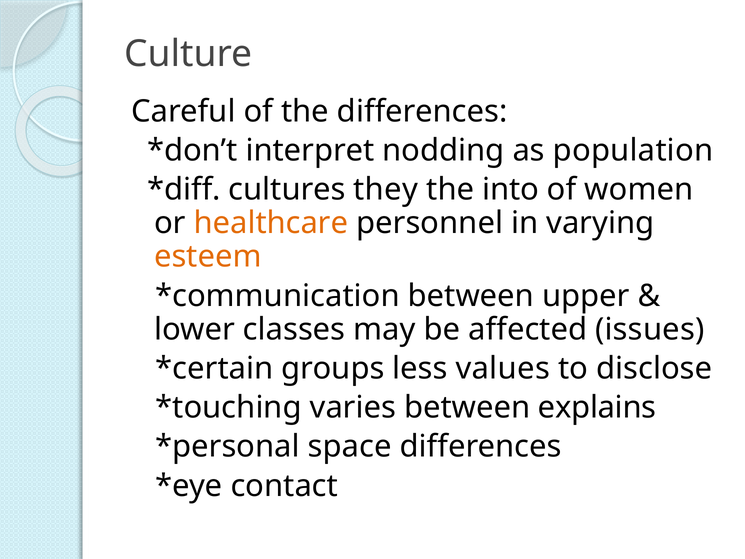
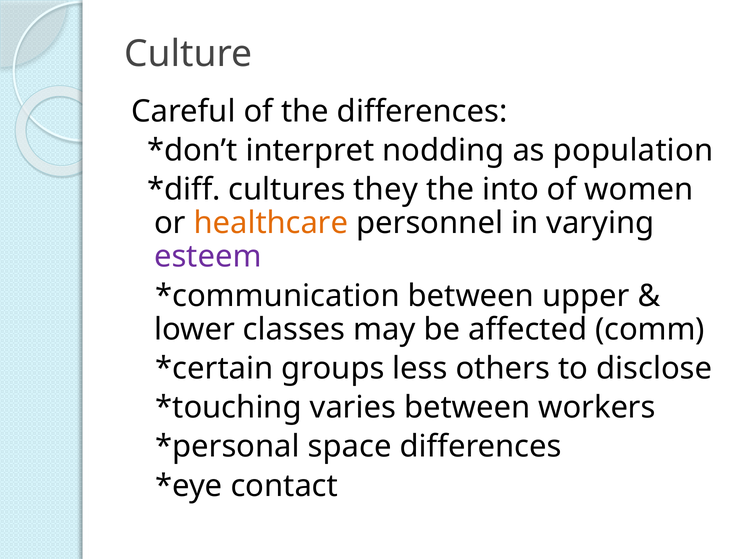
esteem colour: orange -> purple (208, 257)
issues: issues -> comm (650, 329)
values: values -> others (503, 368)
explains: explains -> workers (597, 407)
